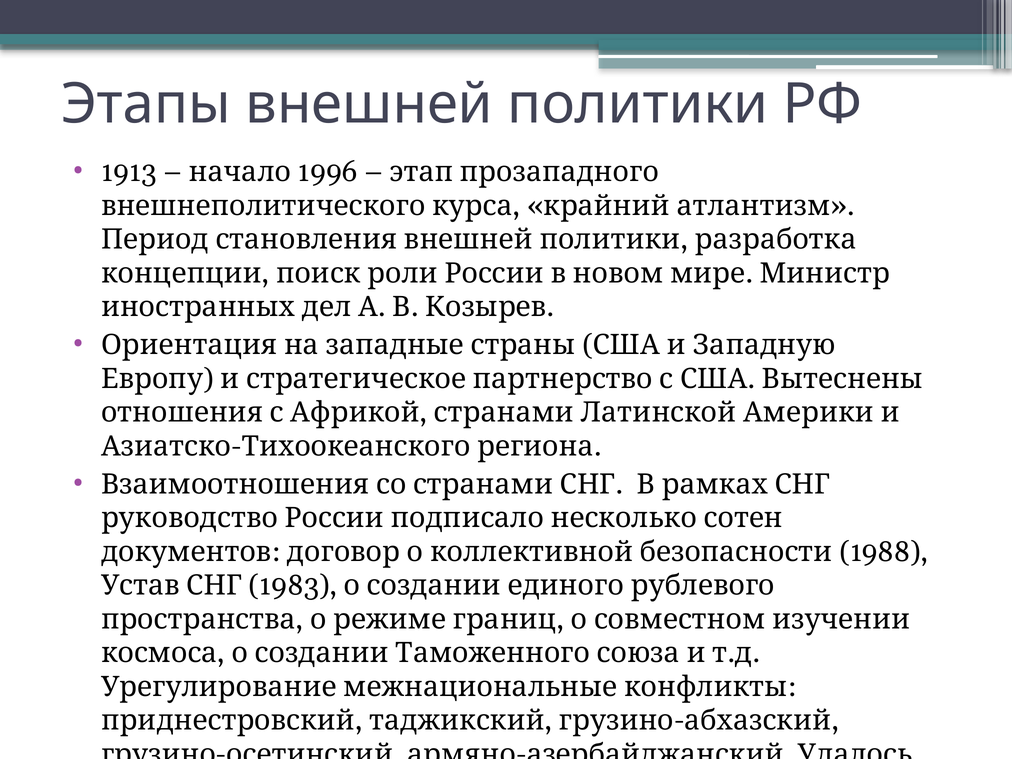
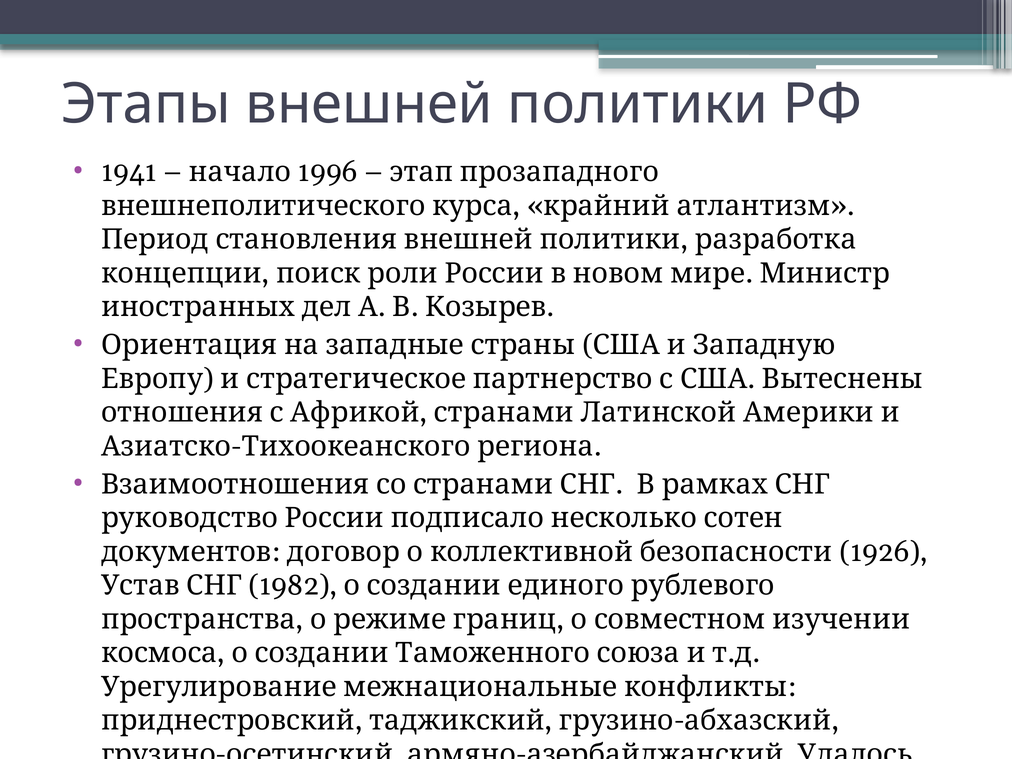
1913: 1913 -> 1941 (129, 172)
1988: 1988 -> 1926 (884, 552)
1983: 1983 -> 1982 (293, 586)
